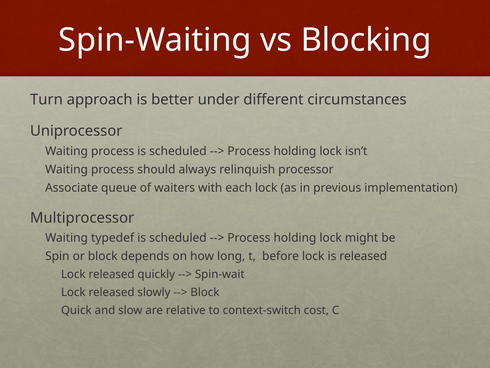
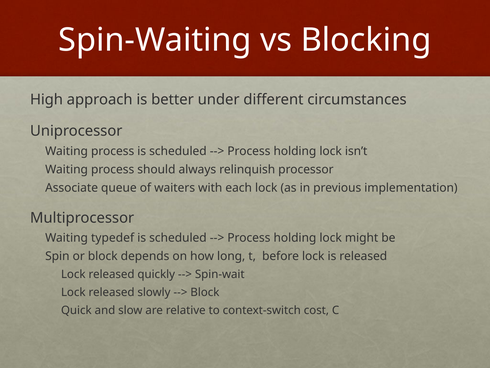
Turn: Turn -> High (46, 99)
